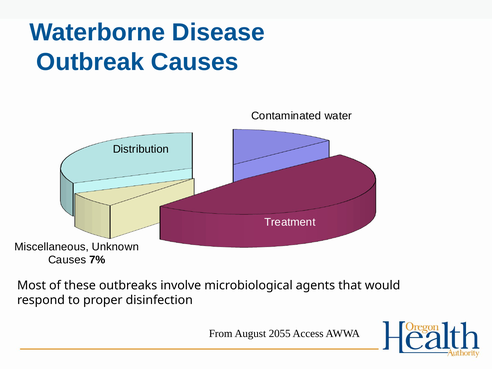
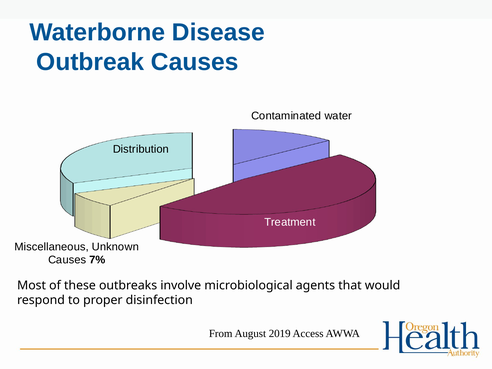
2055: 2055 -> 2019 (280, 334)
